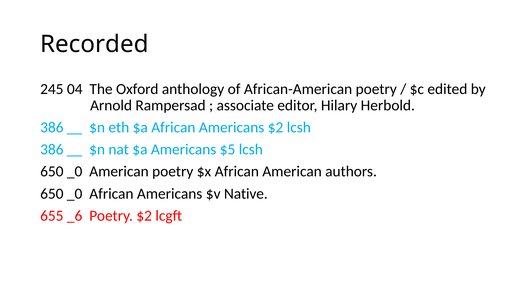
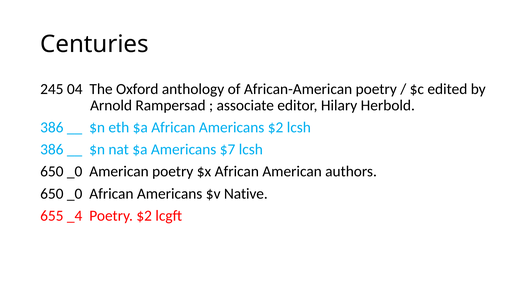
Recorded: Recorded -> Centuries (94, 44)
$5: $5 -> $7 (228, 150)
_6: _6 -> _4 (75, 216)
